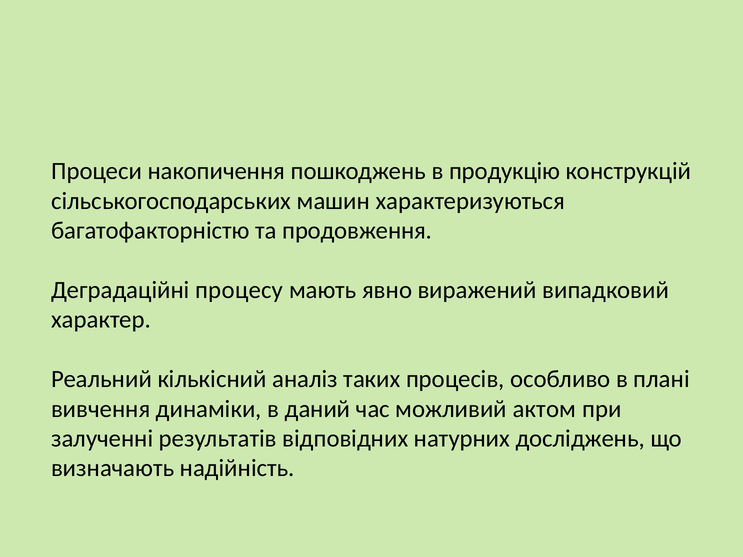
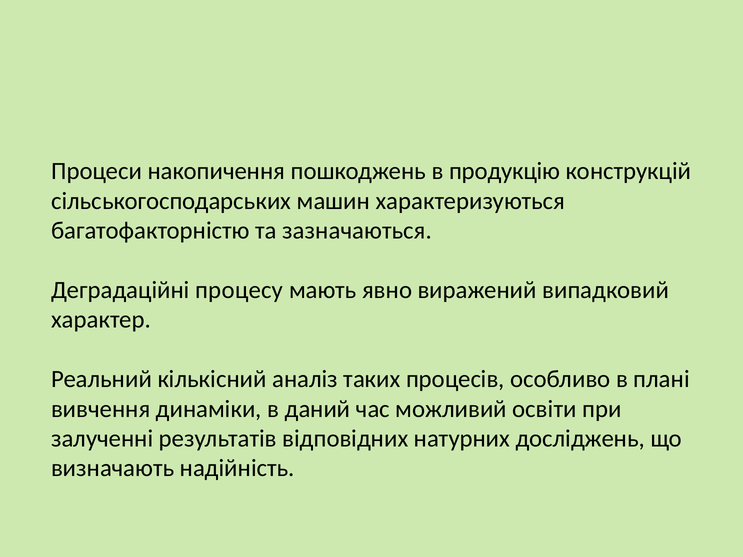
продовження: продовження -> зазначаються (357, 231)
актом: актом -> освіти (544, 409)
